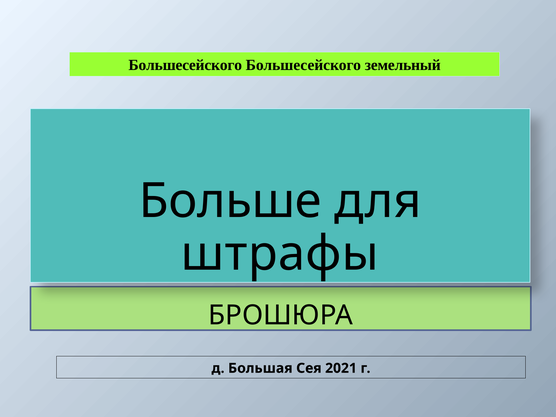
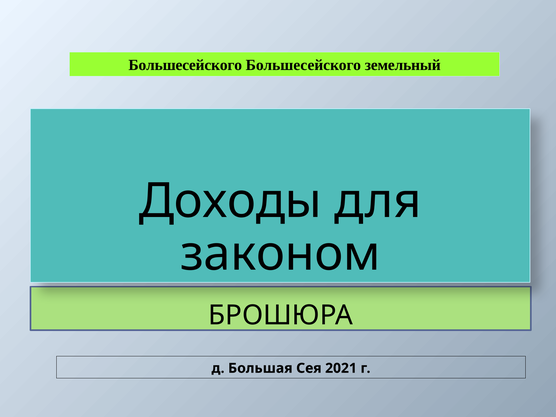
Больше: Больше -> Доходы (230, 201)
штрафы: штрафы -> законом (280, 254)
